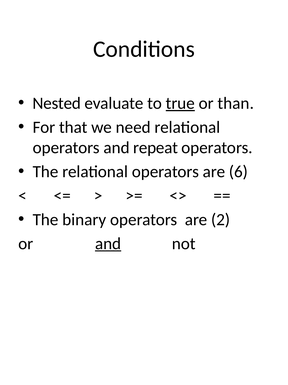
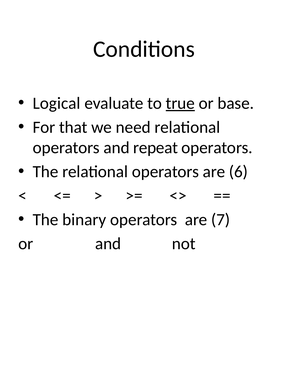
Nested: Nested -> Logical (57, 103)
than: than -> base (236, 103)
2: 2 -> 7 (221, 219)
and underline: present -> none (108, 243)
